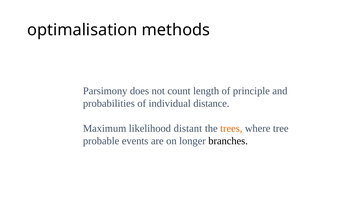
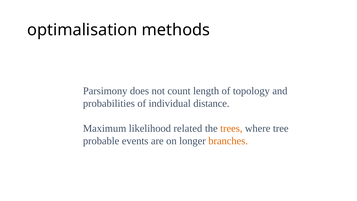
principle: principle -> topology (251, 91)
distant: distant -> related (188, 128)
branches colour: black -> orange (228, 141)
